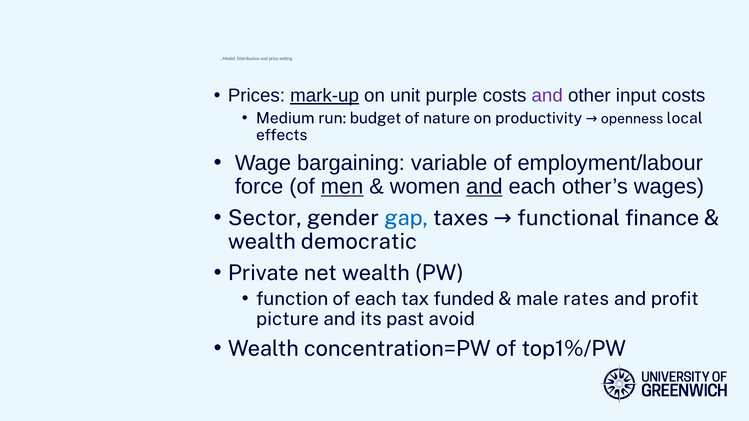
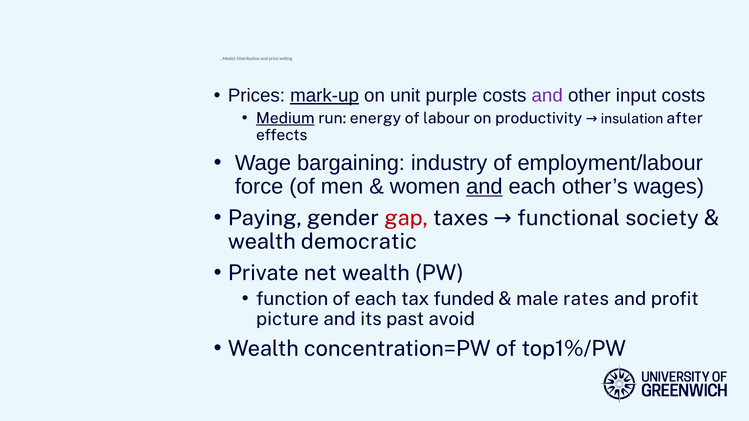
Medium underline: none -> present (285, 118)
budget: budget -> energy (375, 118)
nature: nature -> labour (446, 118)
openness: openness -> insulation (632, 119)
local: local -> after (685, 118)
variable: variable -> industry (449, 163)
men underline: present -> none (342, 187)
Sector: Sector -> Paying (265, 218)
gap colour: blue -> red (406, 218)
finance: finance -> society (662, 218)
